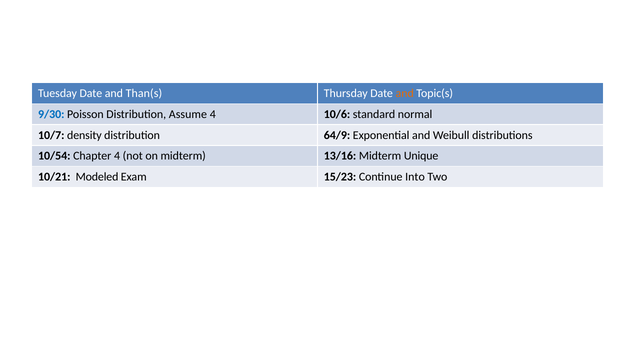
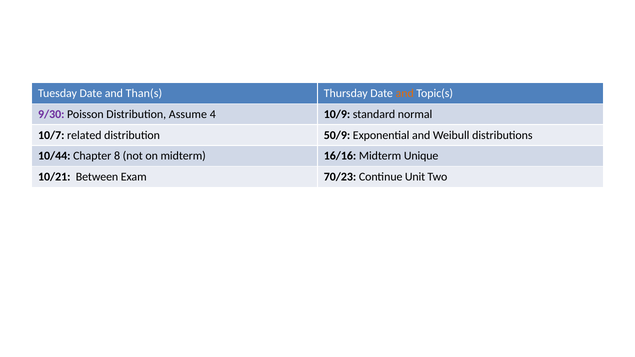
9/30 colour: blue -> purple (51, 114)
10/6: 10/6 -> 10/9 (337, 114)
density: density -> related (84, 135)
64/9: 64/9 -> 50/9 (337, 135)
10/54: 10/54 -> 10/44 (54, 156)
Chapter 4: 4 -> 8 (117, 156)
13/16: 13/16 -> 16/16 (340, 156)
Modeled: Modeled -> Between (97, 177)
15/23: 15/23 -> 70/23 (340, 177)
Into: Into -> Unit (415, 177)
